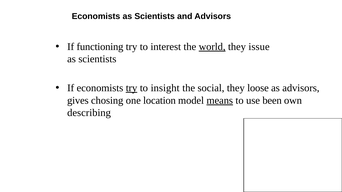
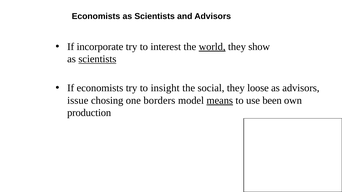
functioning: functioning -> incorporate (100, 47)
issue: issue -> show (259, 47)
scientists underline: none -> present (97, 59)
try underline: present -> none (132, 88)
gives: gives -> issue (78, 101)
location: location -> borders (159, 101)
describing: describing -> production (89, 113)
